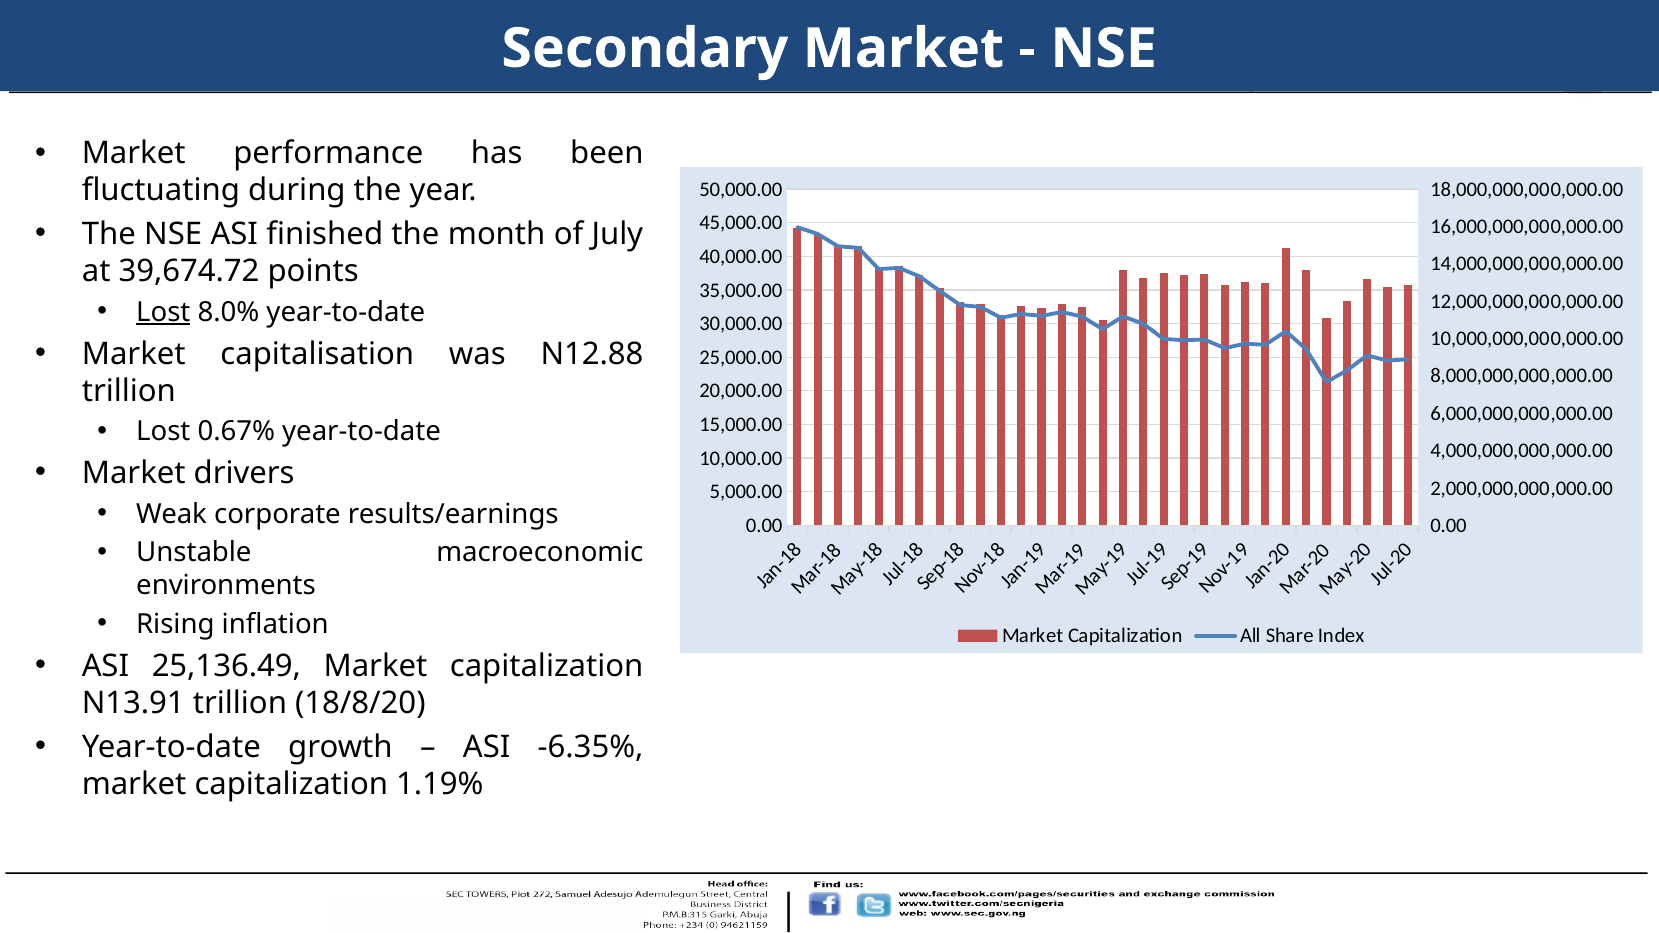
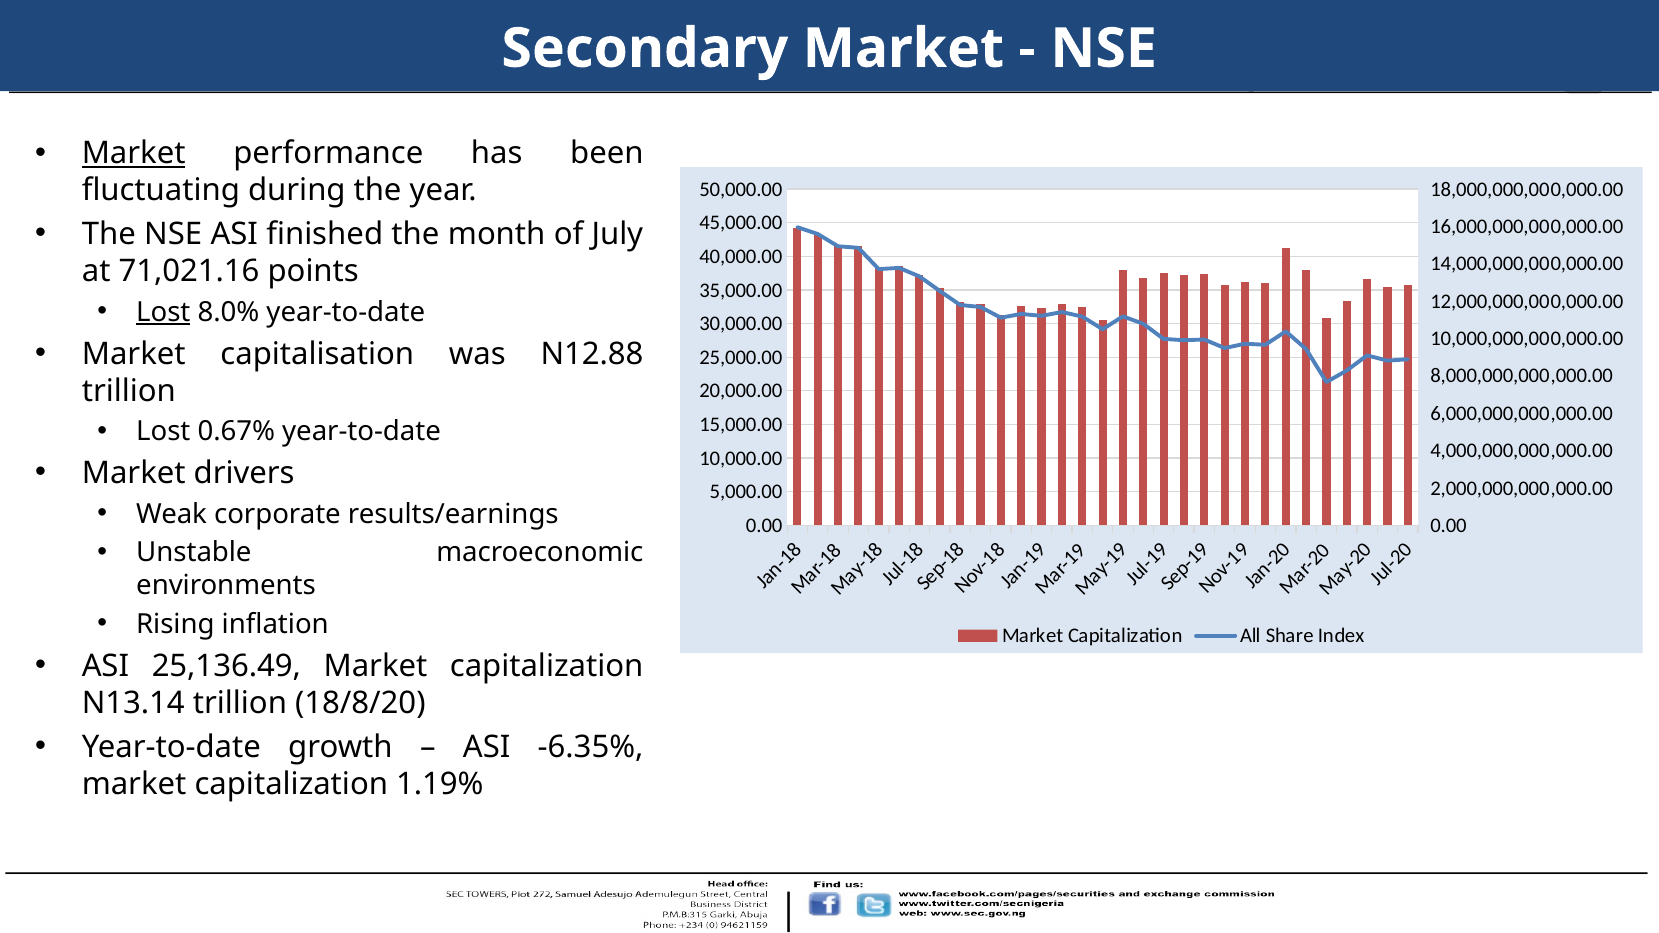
Market underline: none -> present (134, 153)
39,674.72: 39,674.72 -> 71,021.16 (189, 272)
N13.91: N13.91 -> N13.14 (133, 704)
